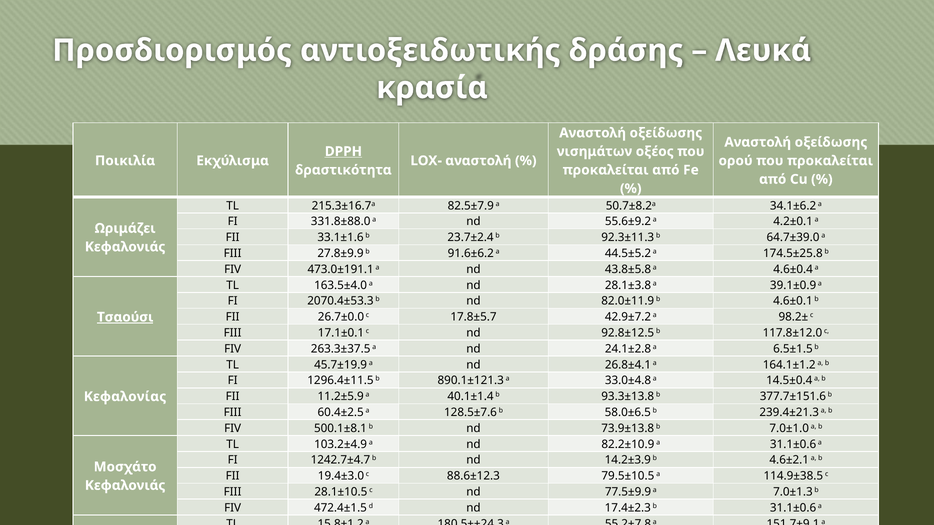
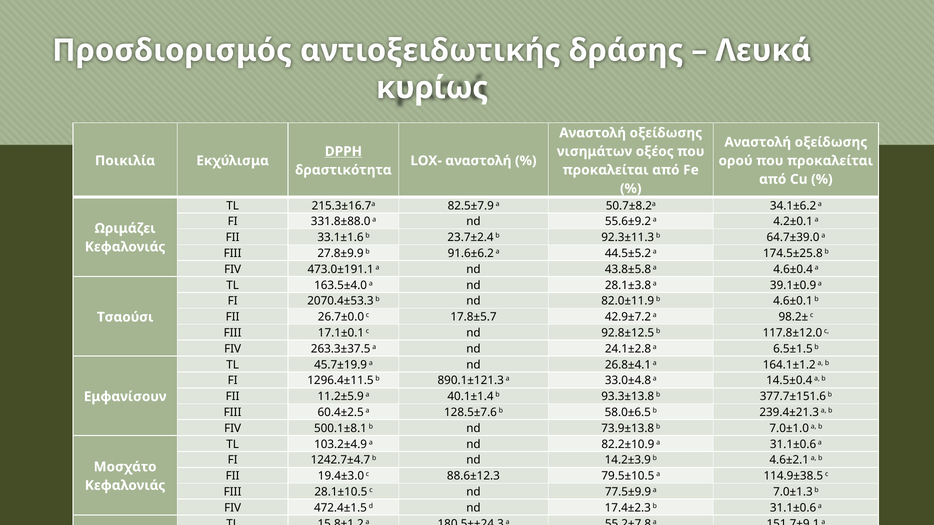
κρασία: κρασία -> κυρίως (432, 88)
Τσαούσι underline: present -> none (125, 317)
Κεφαλονίας: Κεφαλονίας -> Εμφανίσουν (125, 397)
